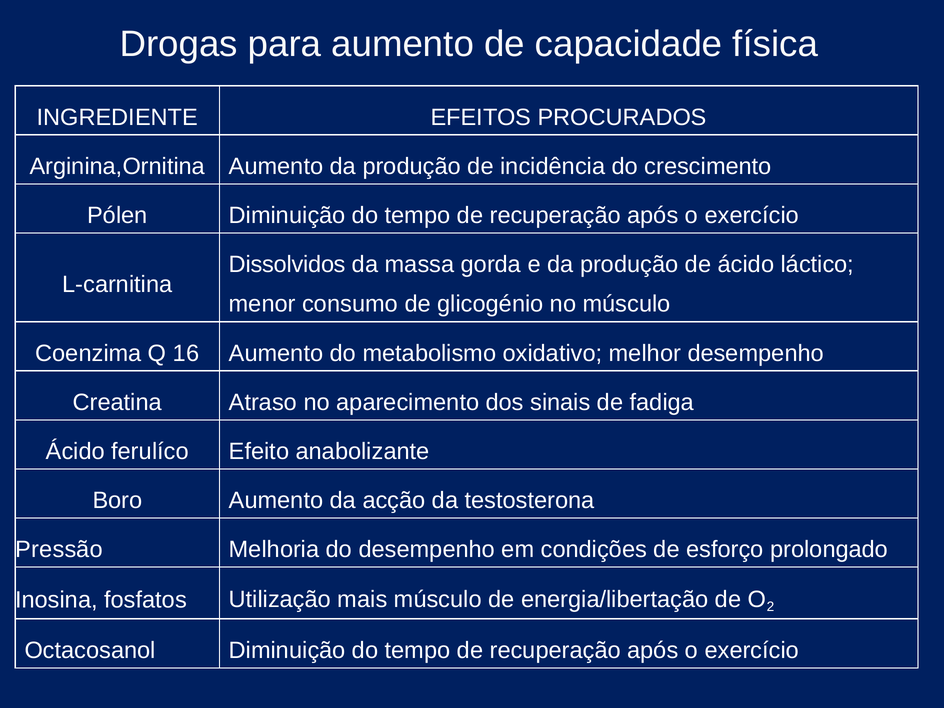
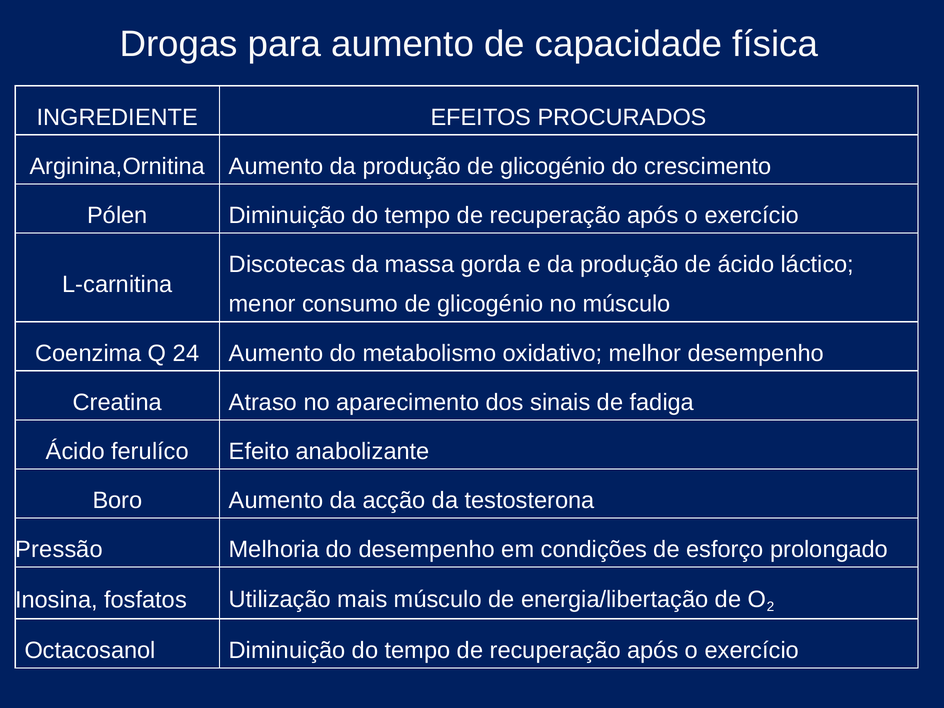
produção de incidência: incidência -> glicogénio (553, 166)
Dissolvidos: Dissolvidos -> Discotecas (287, 265)
16: 16 -> 24 (186, 353)
